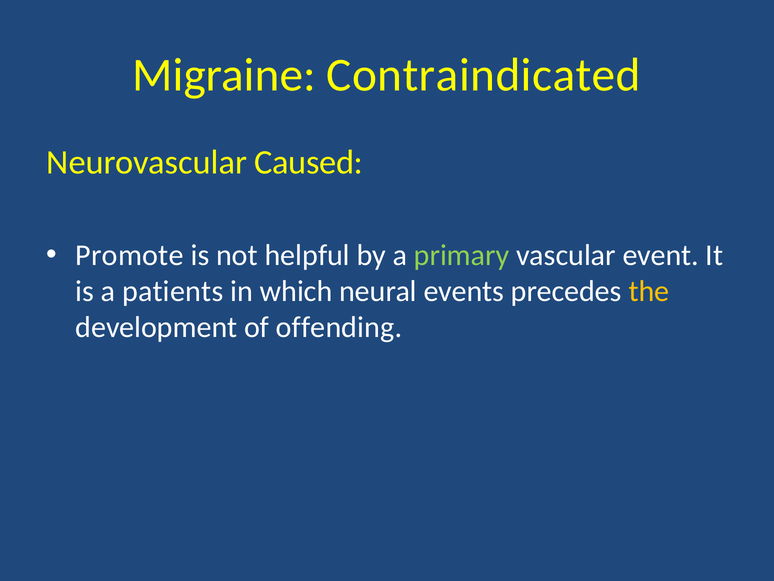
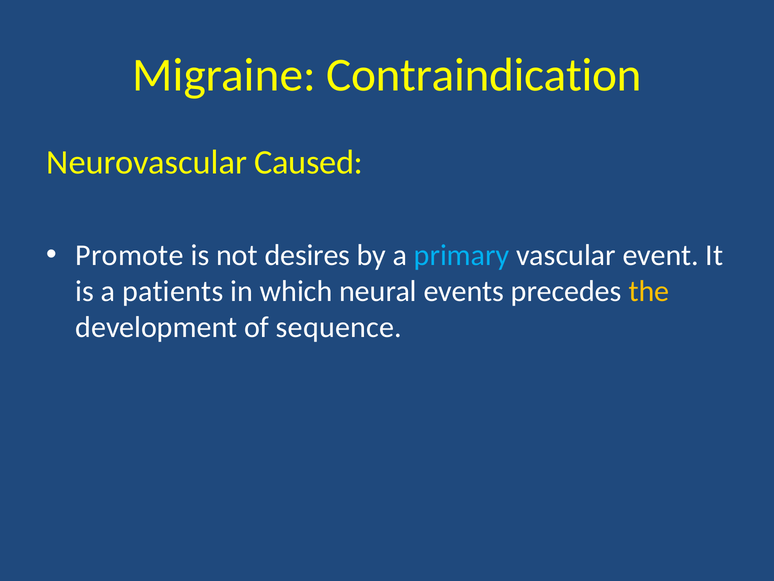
Contraindicated: Contraindicated -> Contraindication (484, 75)
helpful: helpful -> desires (307, 255)
primary colour: light green -> light blue (462, 255)
offending: offending -> sequence (339, 327)
